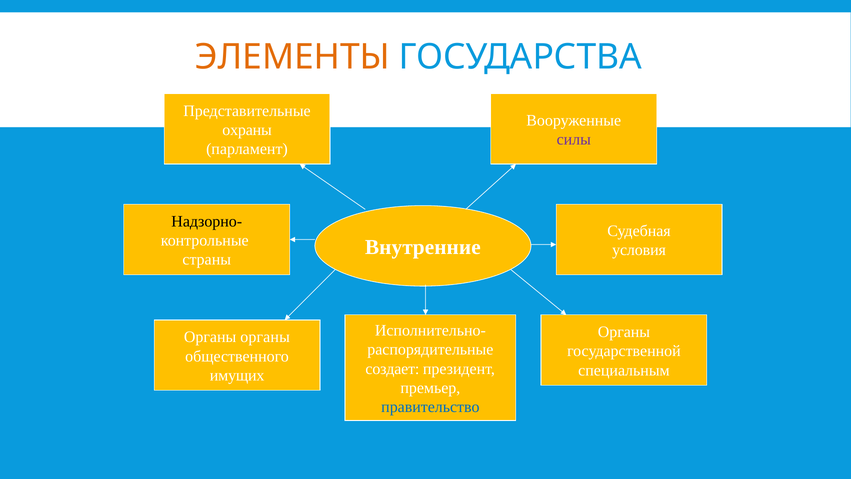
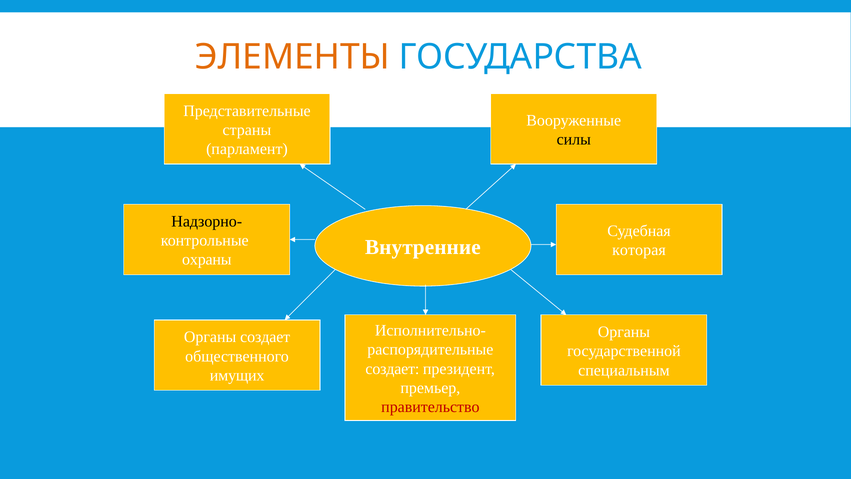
охраны: охраны -> страны (247, 130)
силы colour: purple -> black (574, 139)
условия: условия -> которая (639, 250)
страны: страны -> охраны (207, 260)
Органы органы: органы -> создает (265, 337)
правительство colour: blue -> red (430, 407)
